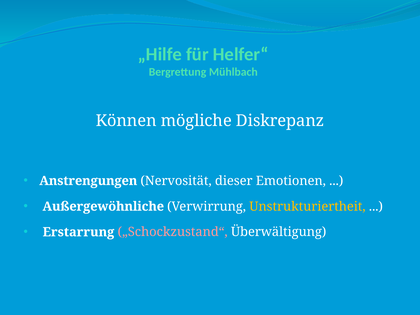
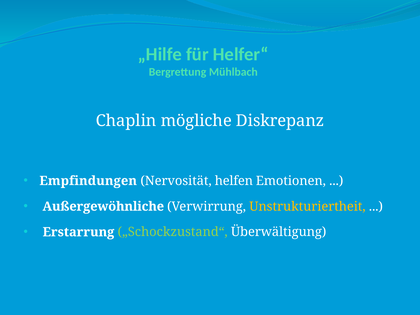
Können: Können -> Chaplin (126, 121)
Anstrengungen: Anstrengungen -> Empfindungen (88, 181)
dieser: dieser -> helfen (234, 181)
„Schockzustand“ colour: pink -> light green (173, 232)
